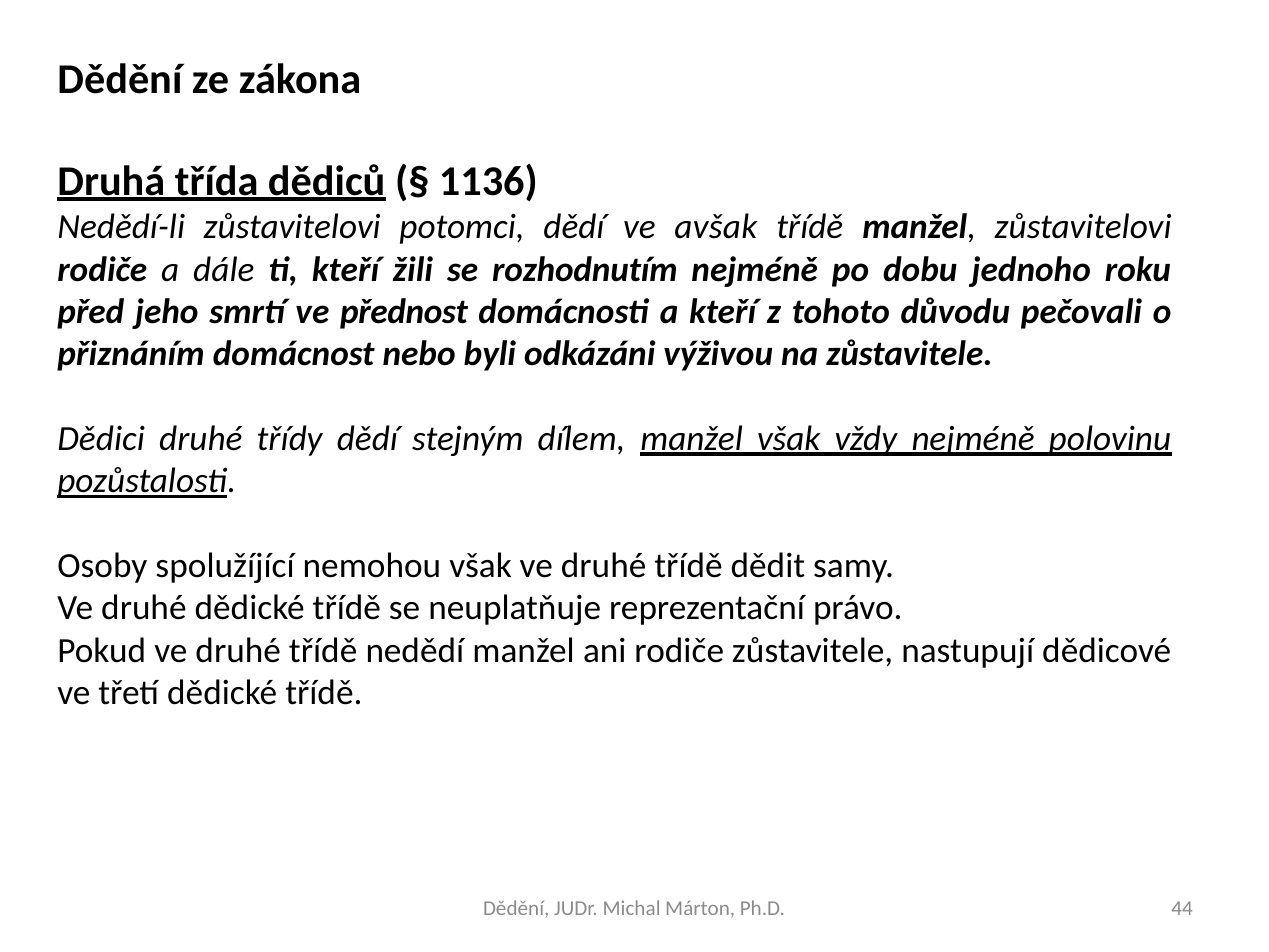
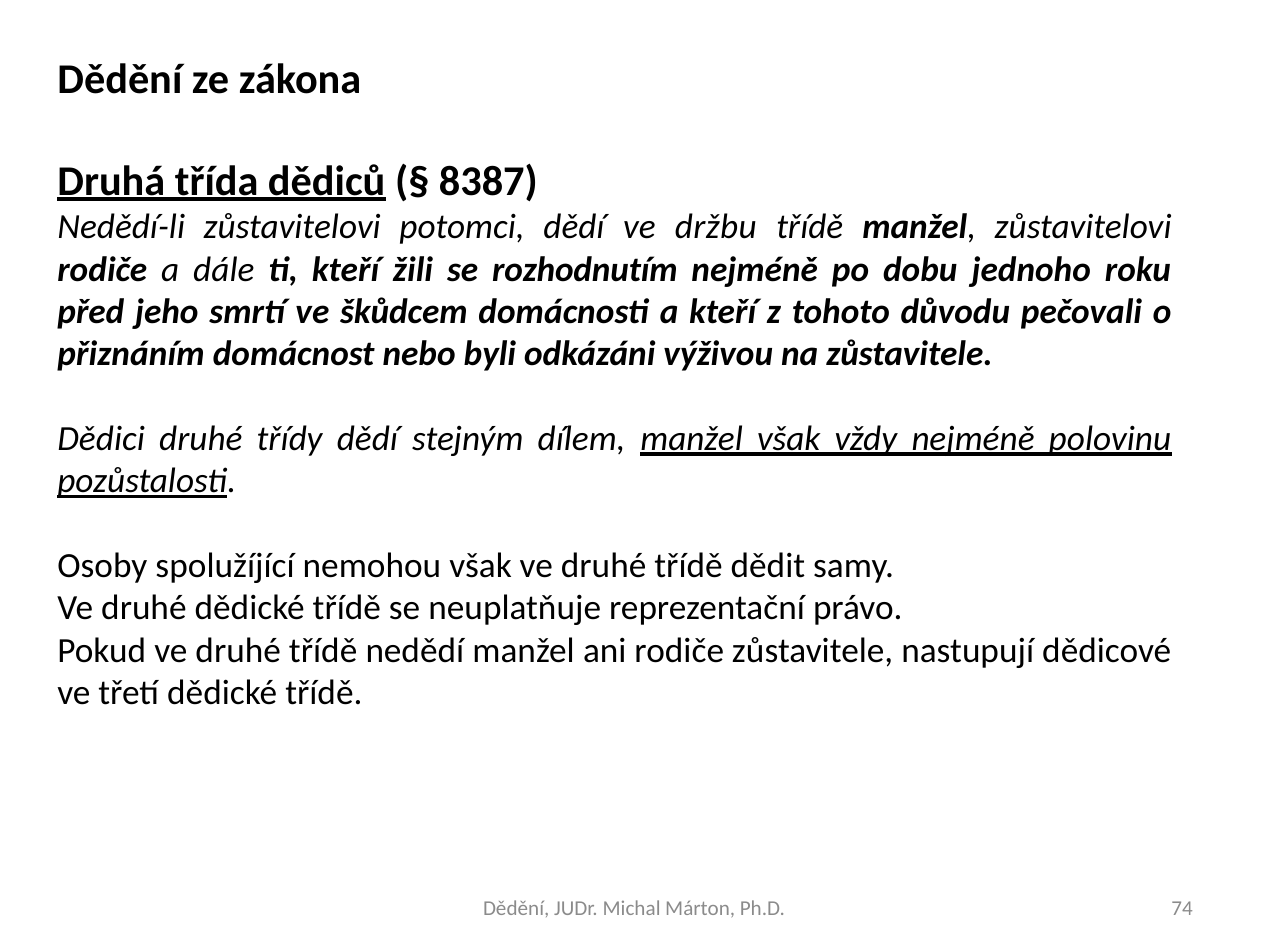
1136: 1136 -> 8387 (488, 181)
avšak: avšak -> držbu (716, 227)
přednost: přednost -> škůdcem (404, 312)
44: 44 -> 74 (1182, 909)
